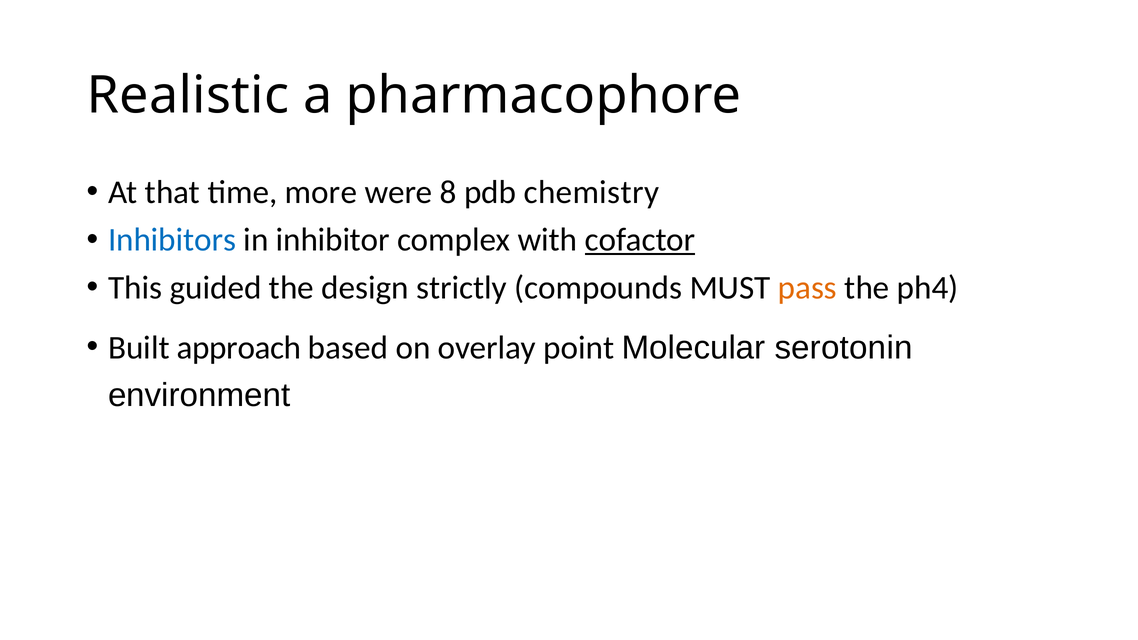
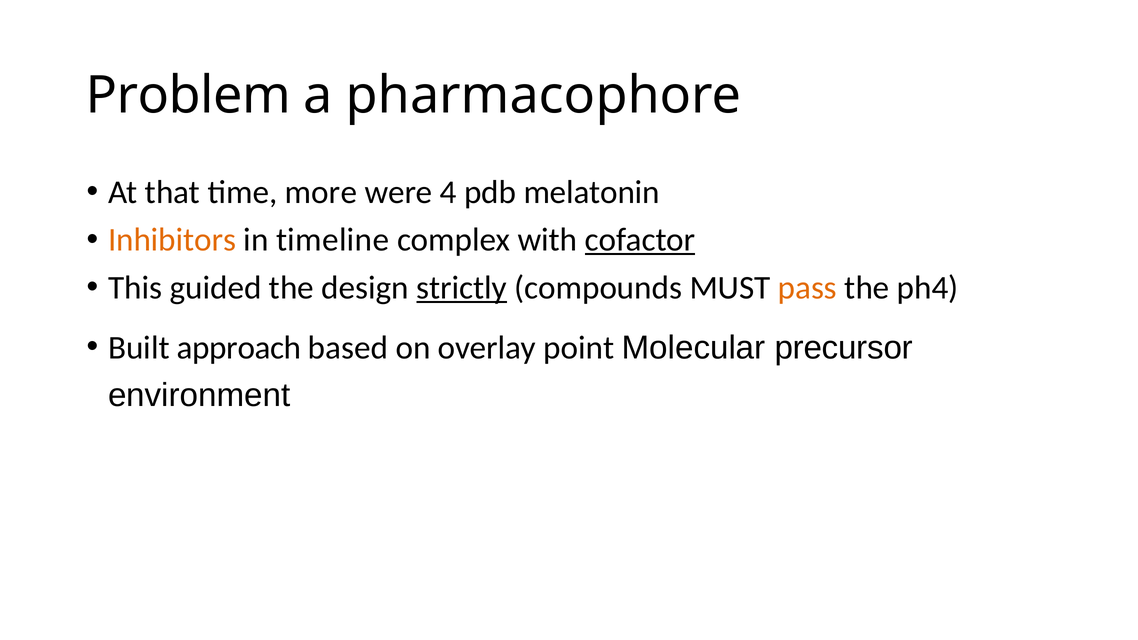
Realistic: Realistic -> Problem (188, 96)
8: 8 -> 4 (448, 192)
chemistry: chemistry -> melatonin (592, 192)
Inhibitors colour: blue -> orange (172, 240)
inhibitor: inhibitor -> timeline (333, 240)
strictly underline: none -> present (462, 288)
serotonin: serotonin -> precursor (844, 348)
